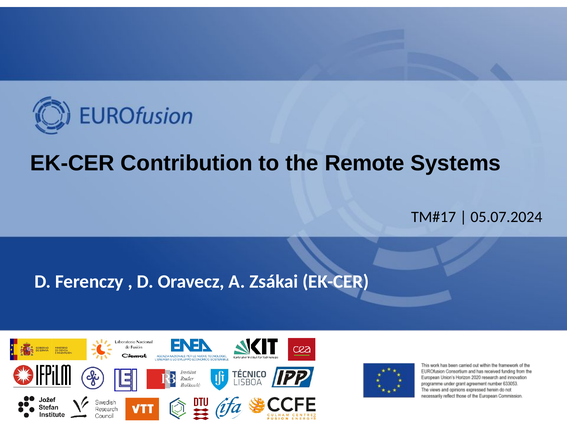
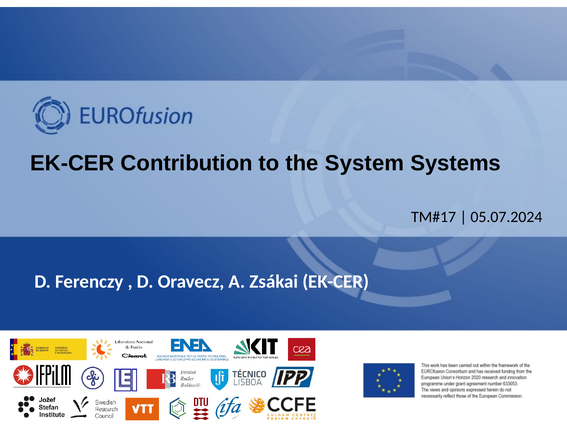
Remote: Remote -> System (364, 163)
